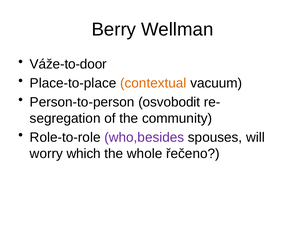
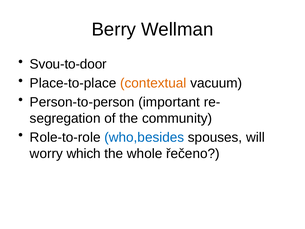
Váže-to-door: Váže-to-door -> Svou-to-door (68, 64)
osvobodit: osvobodit -> important (169, 102)
who,besides colour: purple -> blue (144, 137)
